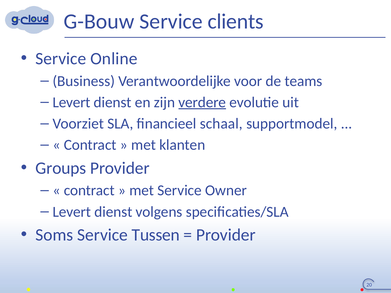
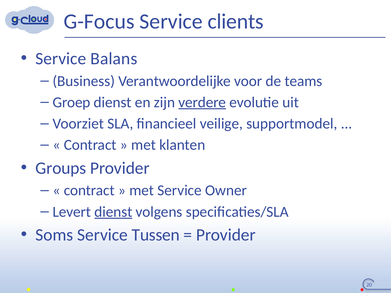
G-Bouw: G-Bouw -> G-Focus (99, 21)
Online: Online -> Balans (114, 59)
Levert: Levert -> Groep (72, 102)
schaal: schaal -> veilige (221, 124)
dienst underline: none -> present (113, 212)
